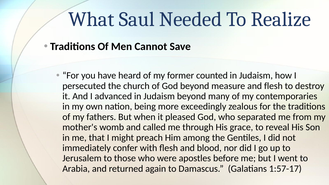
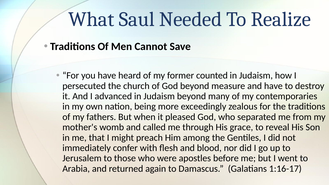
and flesh: flesh -> have (273, 86)
1:57-17: 1:57-17 -> 1:16-17 (285, 169)
